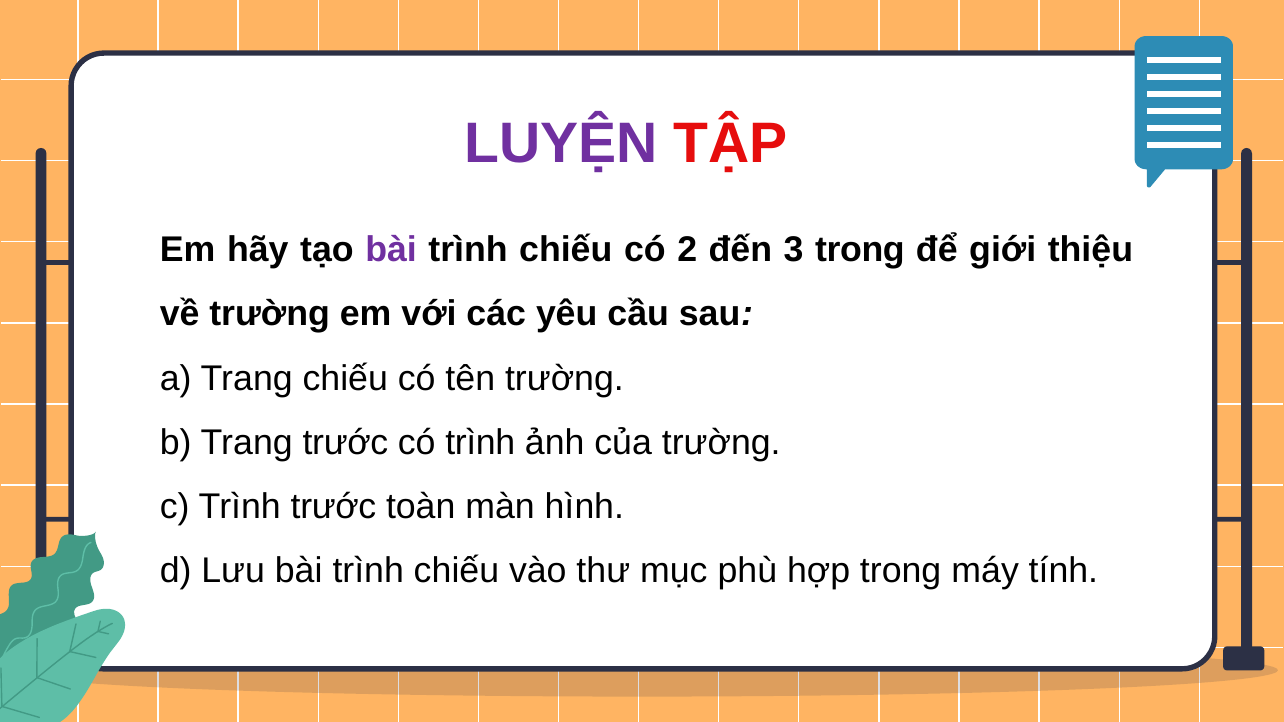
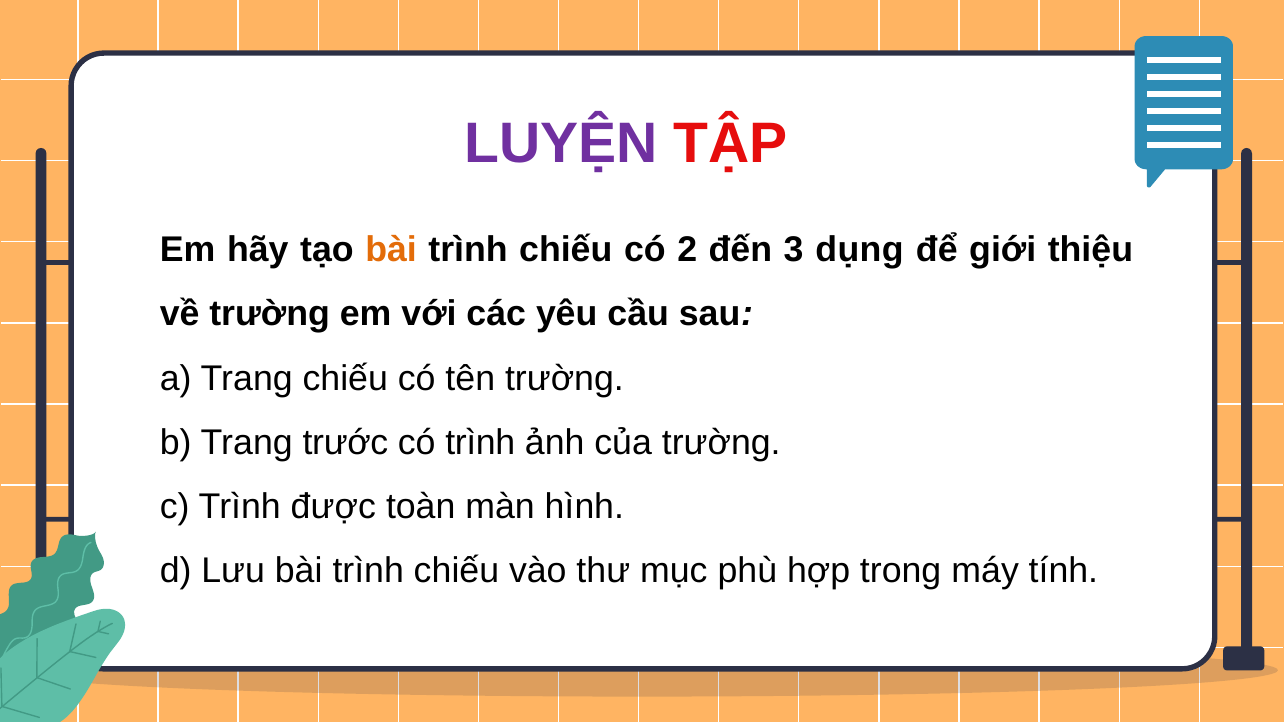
bài colour: purple -> orange (391, 250)
3 trong: trong -> dụng (860, 250)
Trình trước: trước -> được (333, 507)
